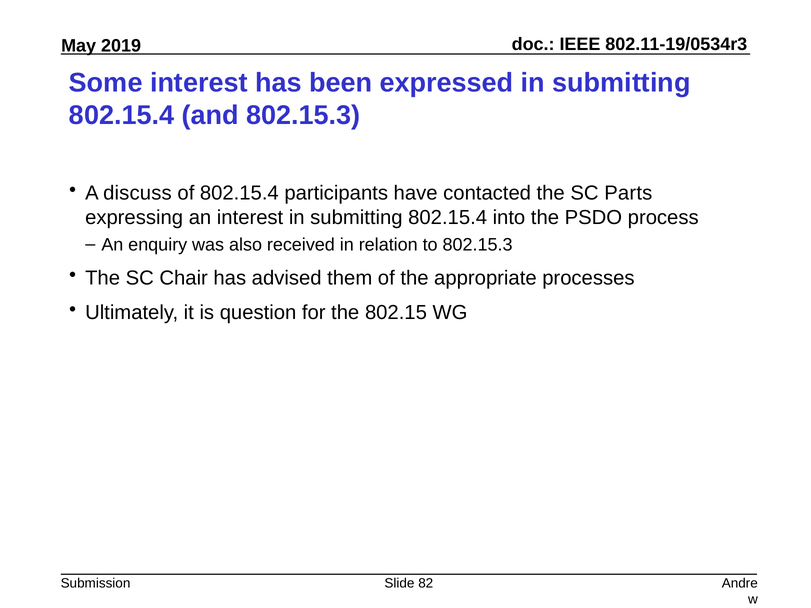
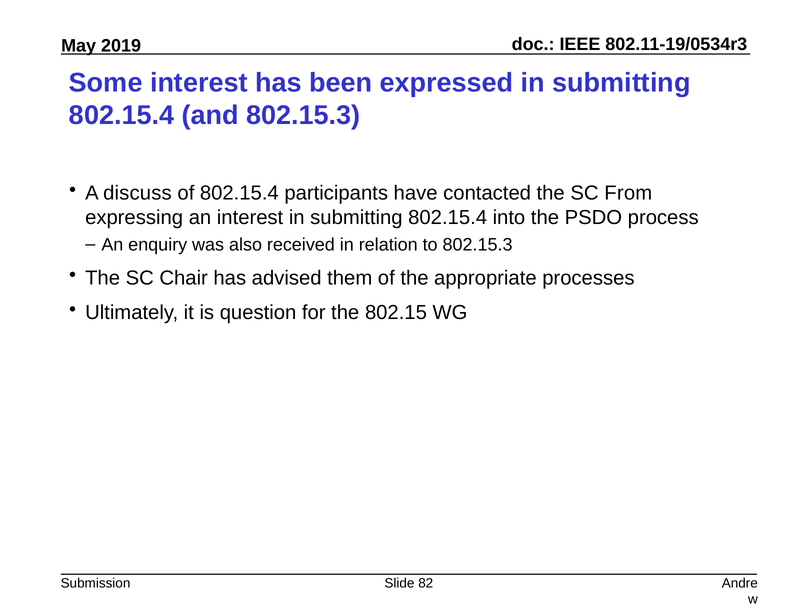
Parts: Parts -> From (628, 193)
